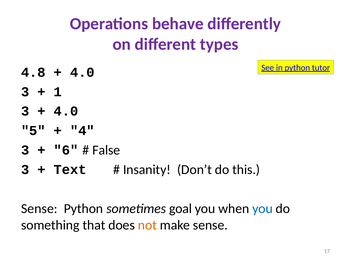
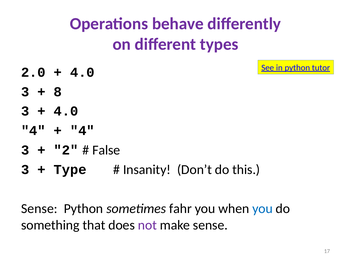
4.8: 4.8 -> 2.0 (33, 72)
1: 1 -> 8 (58, 92)
5: 5 -> 4 (33, 131)
6: 6 -> 2 (66, 150)
Text: Text -> Type (70, 170)
goal: goal -> fahr (180, 209)
not colour: orange -> purple (147, 225)
